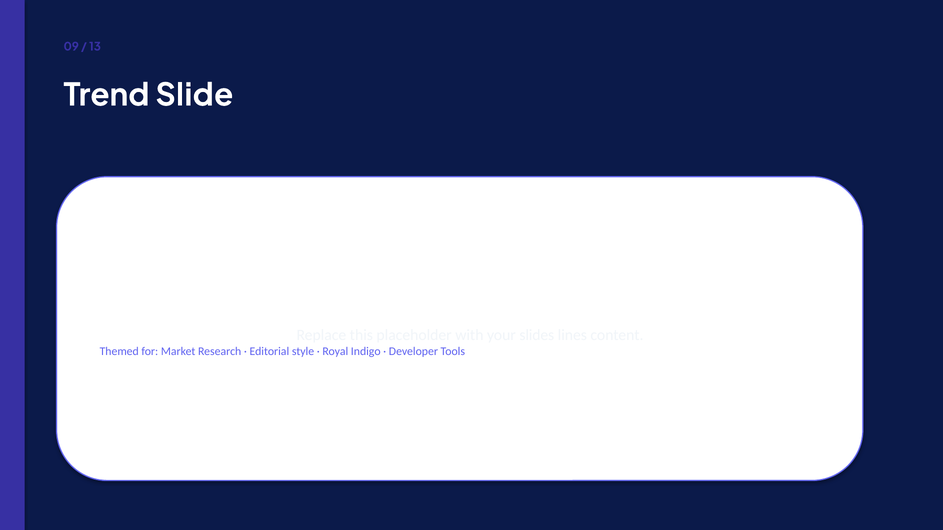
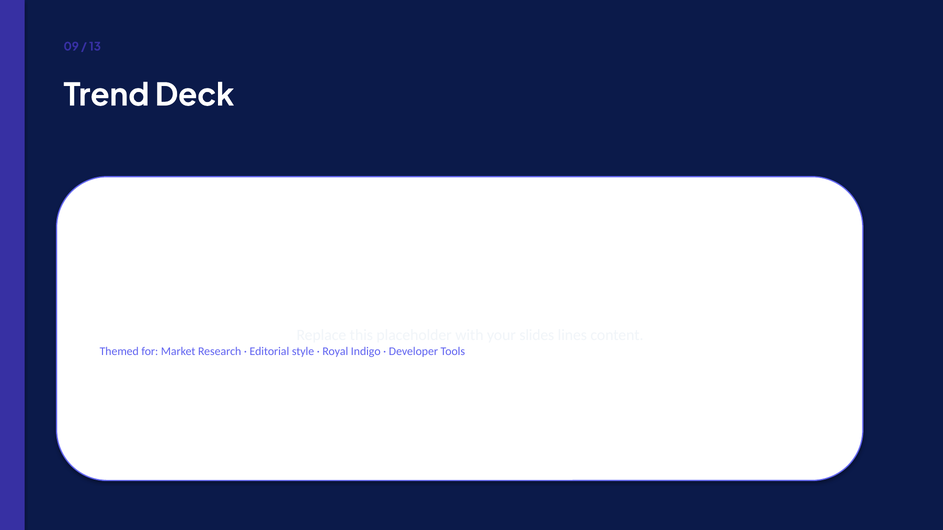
Slide: Slide -> Deck (195, 95)
